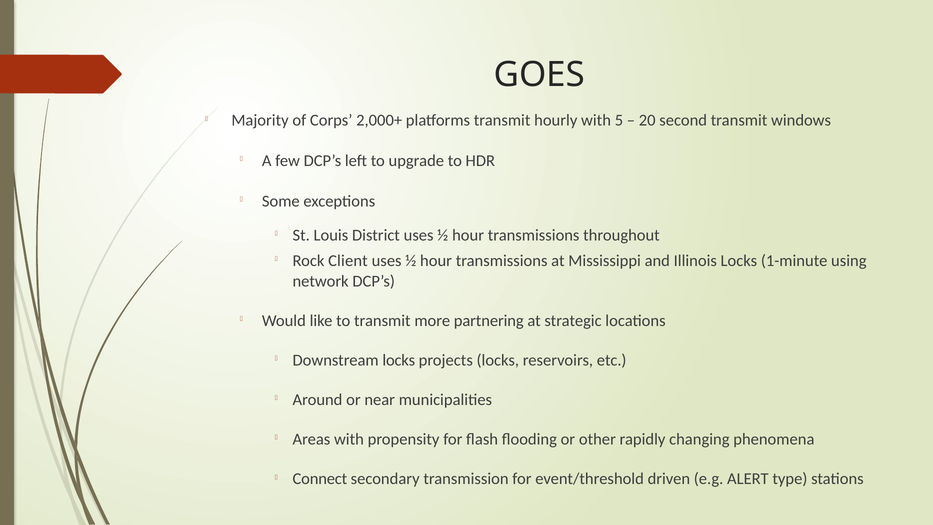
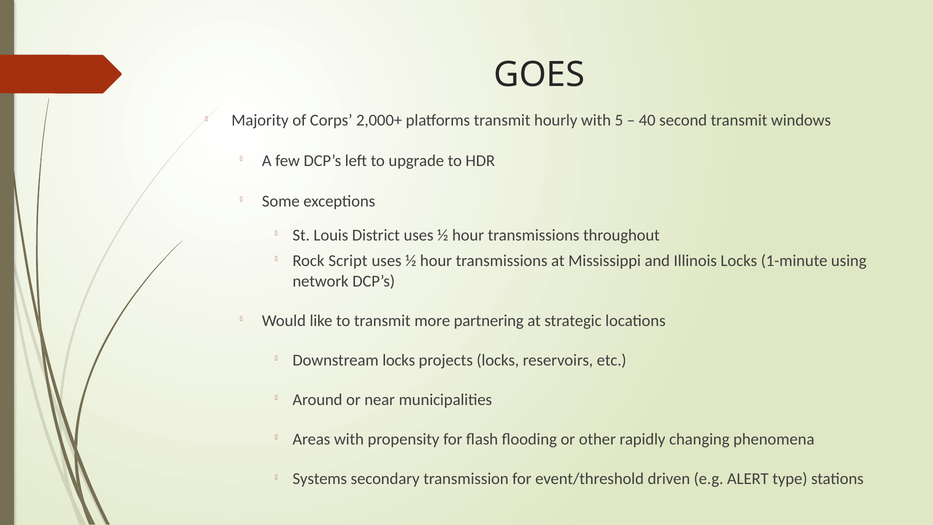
20: 20 -> 40 (647, 120)
Client: Client -> Script (348, 261)
Connect: Connect -> Systems (320, 479)
